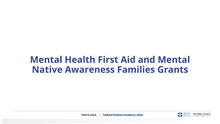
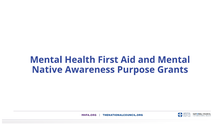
Families: Families -> Purpose (136, 70)
